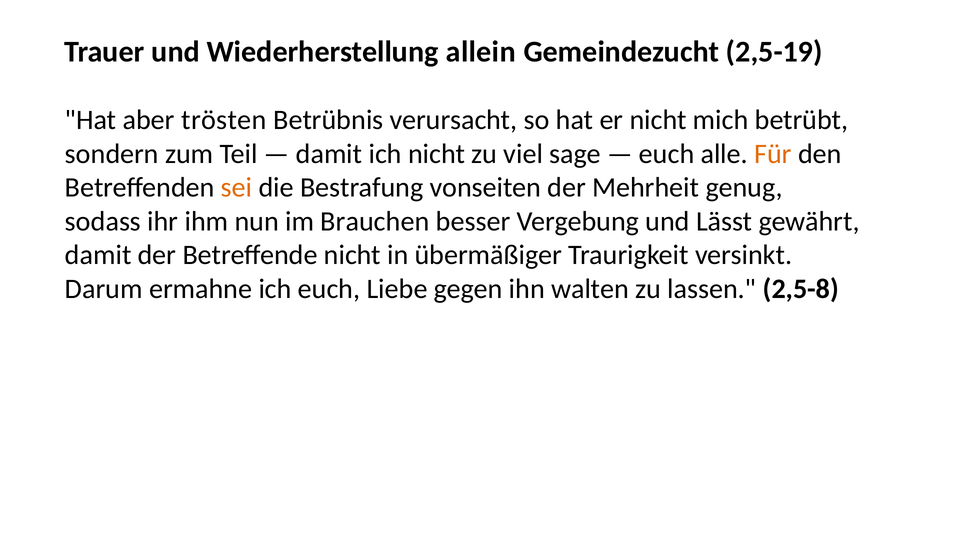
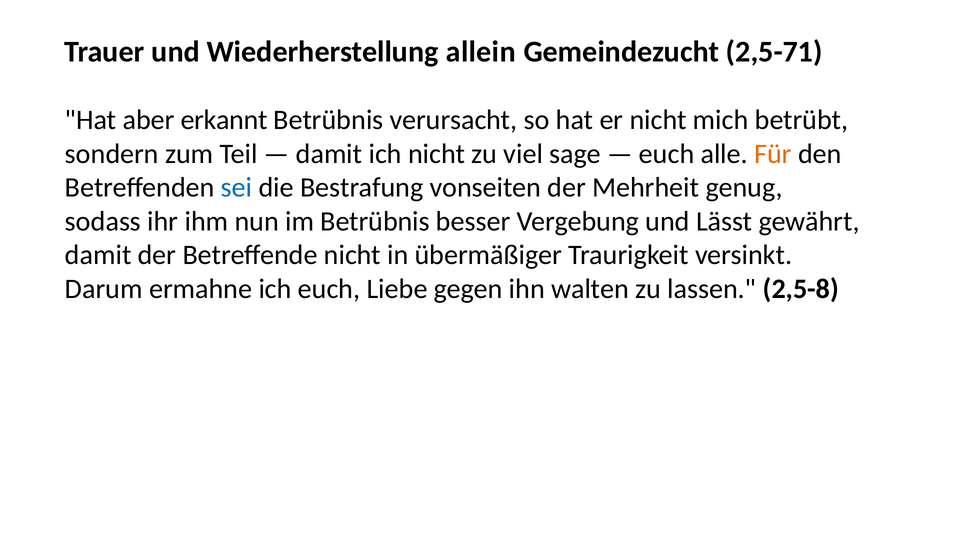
2,5-19: 2,5-19 -> 2,5-71 (774, 52)
trösten: trösten -> erkannt (224, 120)
sei colour: orange -> blue (237, 188)
im Brauchen: Brauchen -> Betrübnis (375, 221)
